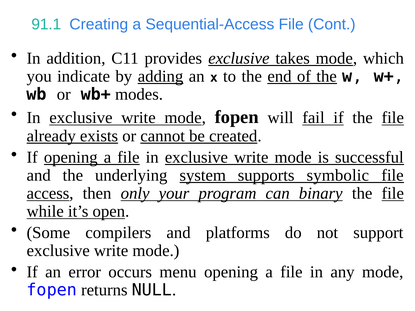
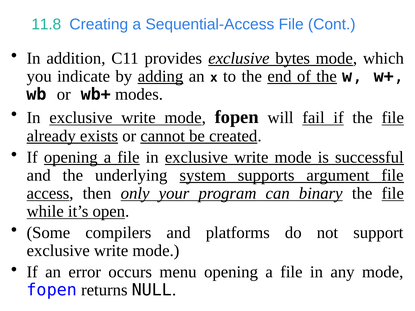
91.1: 91.1 -> 11.8 (46, 24)
takes: takes -> bytes (293, 58)
symbolic: symbolic -> argument (338, 175)
